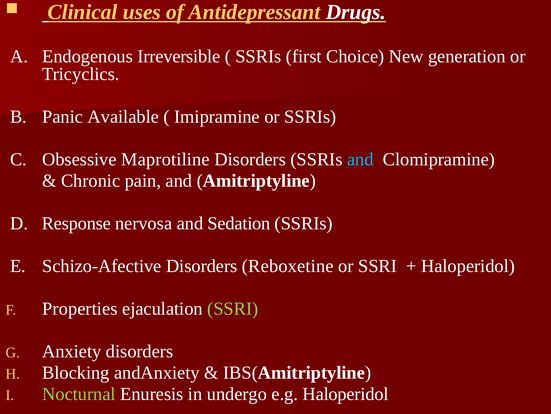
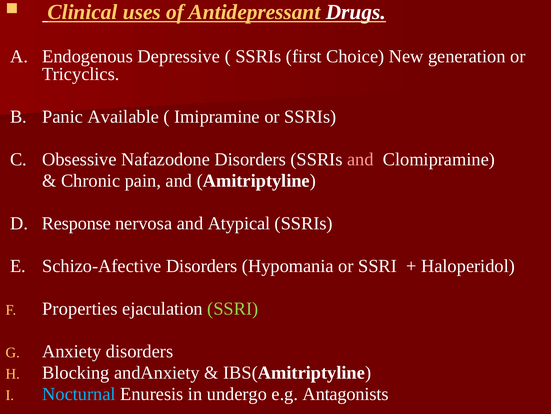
Irreversible: Irreversible -> Depressive (179, 56)
Maprotiline: Maprotiline -> Nafazodone (166, 159)
and colour: light blue -> pink (360, 159)
Sedation: Sedation -> Atypical (239, 223)
Reboxetine: Reboxetine -> Hypomania (288, 266)
Nocturnal colour: light green -> light blue (79, 393)
e.g Haloperidol: Haloperidol -> Antagonists (346, 393)
